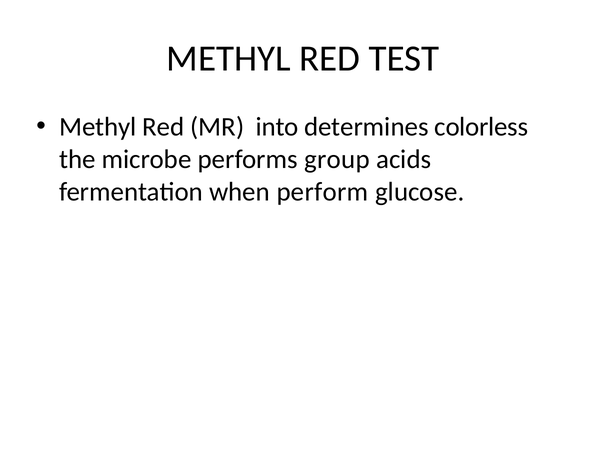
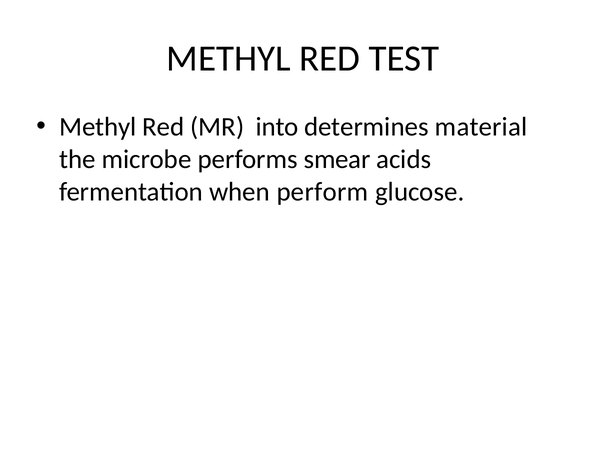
colorless: colorless -> material (481, 127)
group: group -> smear (337, 160)
